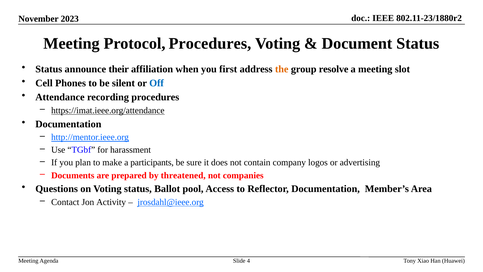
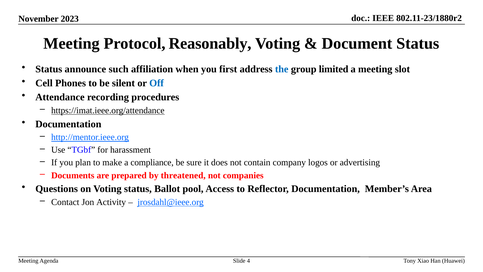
Protocol Procedures: Procedures -> Reasonably (210, 43)
their: their -> such (119, 69)
the colour: orange -> blue (282, 69)
resolve: resolve -> limited (334, 69)
participants: participants -> compliance (152, 162)
